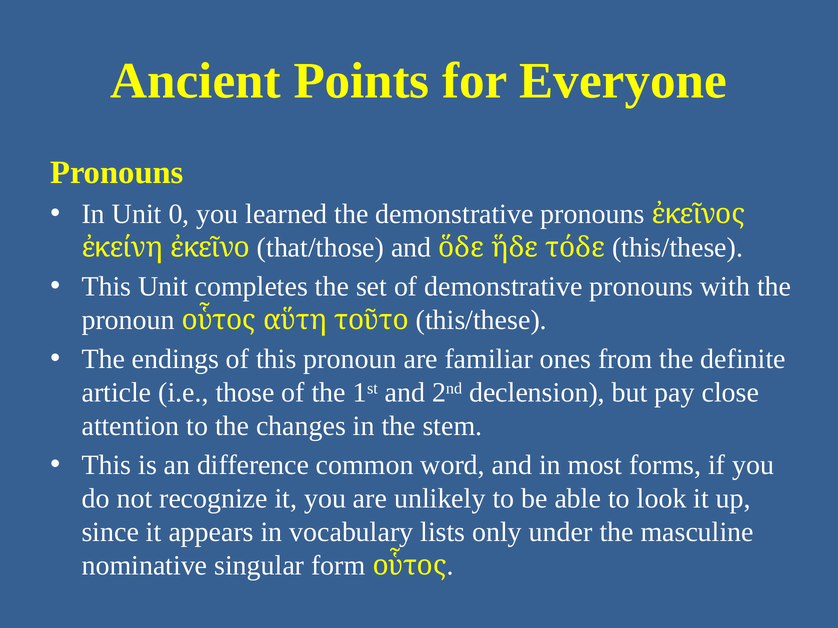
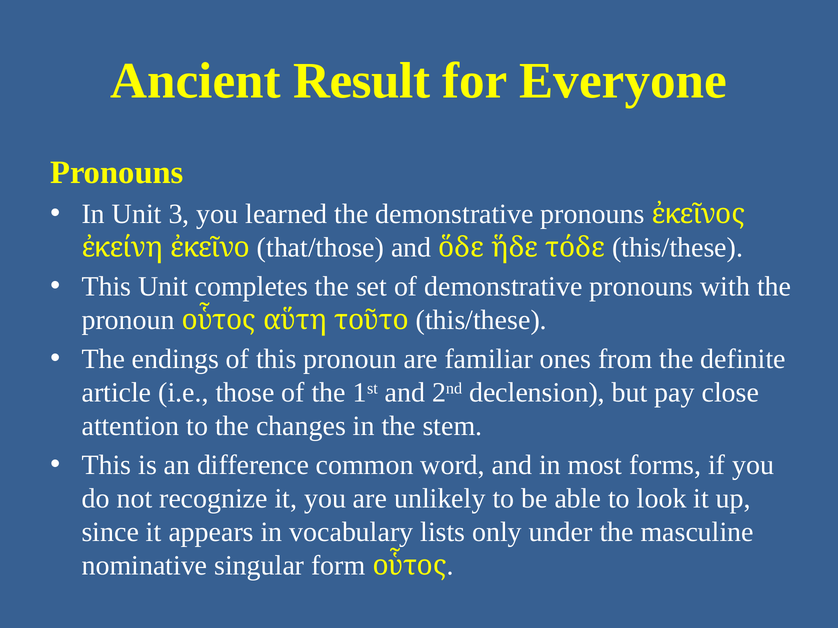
Points: Points -> Result (362, 81)
0: 0 -> 3 (179, 214)
